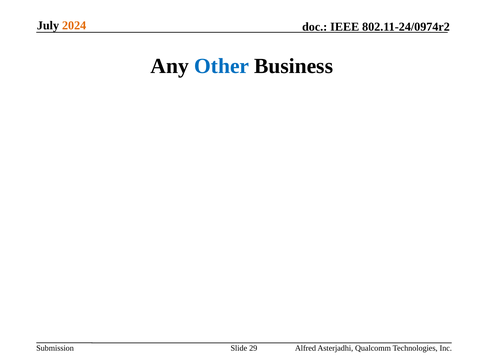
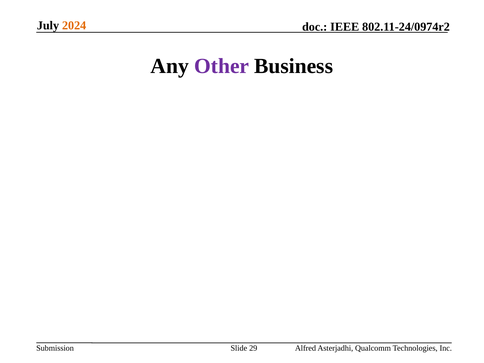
Other colour: blue -> purple (222, 66)
